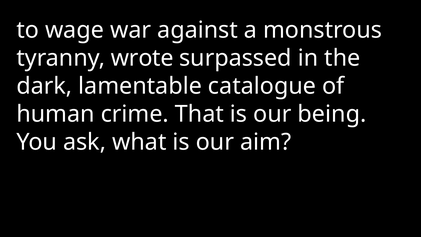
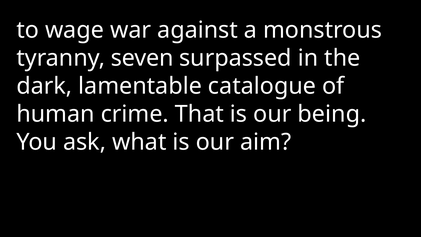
wrote: wrote -> seven (142, 58)
